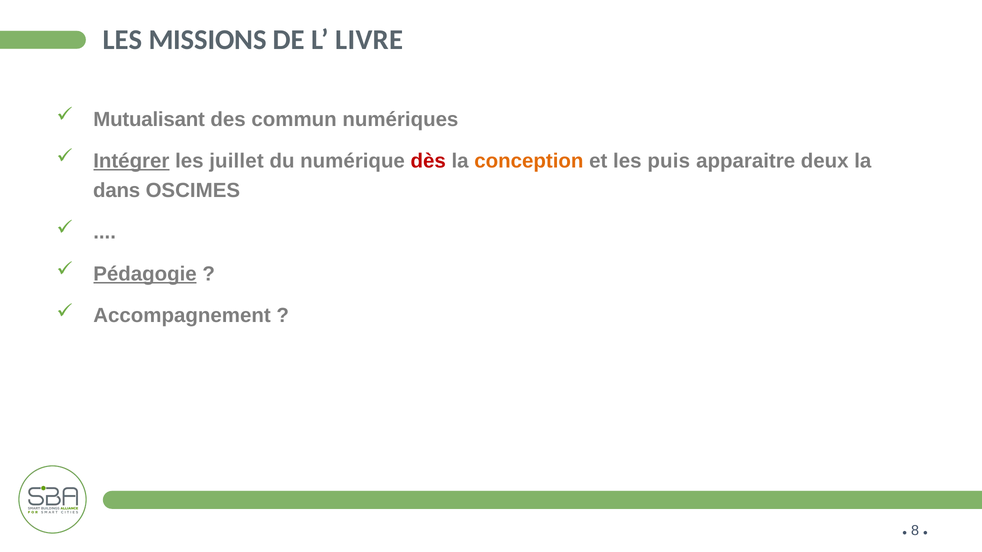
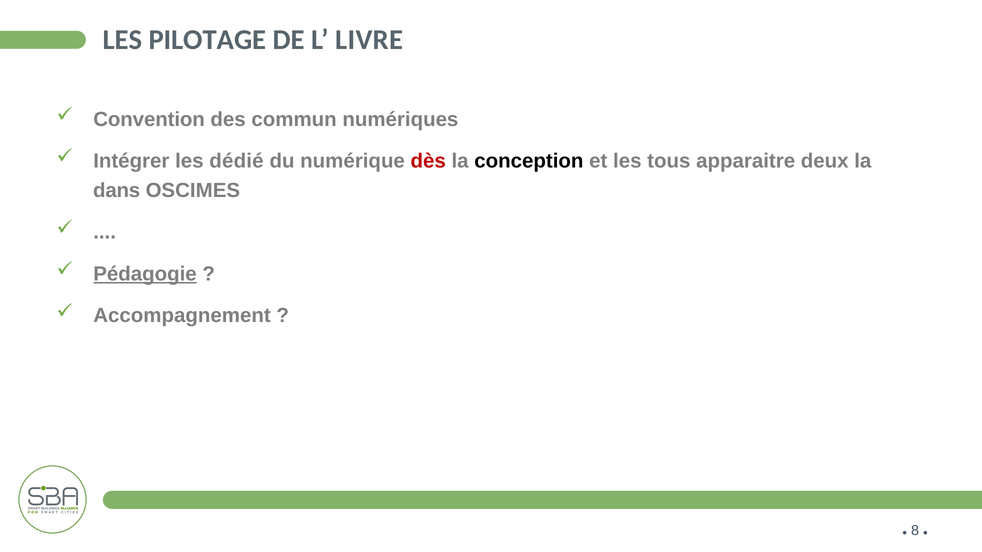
MISSIONS: MISSIONS -> PILOTAGE (207, 40)
Mutualisant: Mutualisant -> Convention (149, 119)
Intégrer underline: present -> none (131, 161)
juillet: juillet -> dédié (236, 161)
conception colour: orange -> black (529, 161)
puis: puis -> tous (669, 161)
